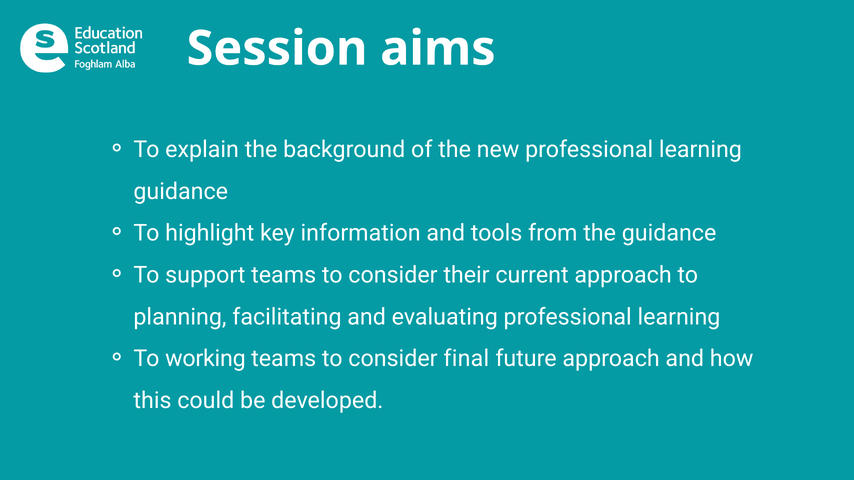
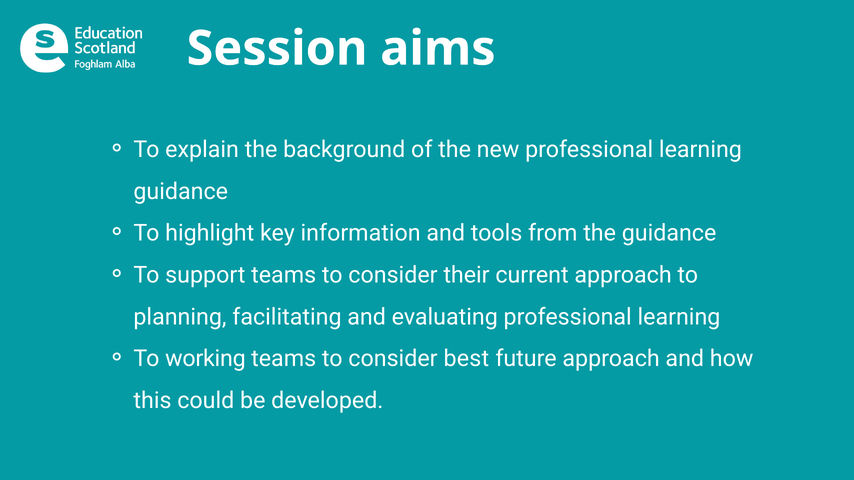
final: final -> best (466, 359)
